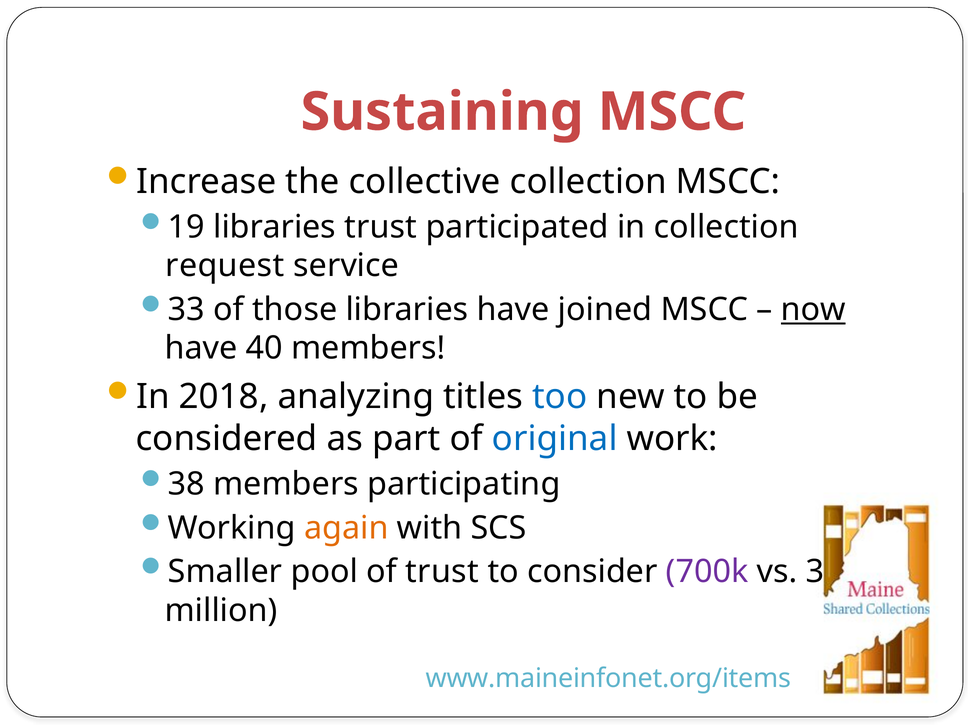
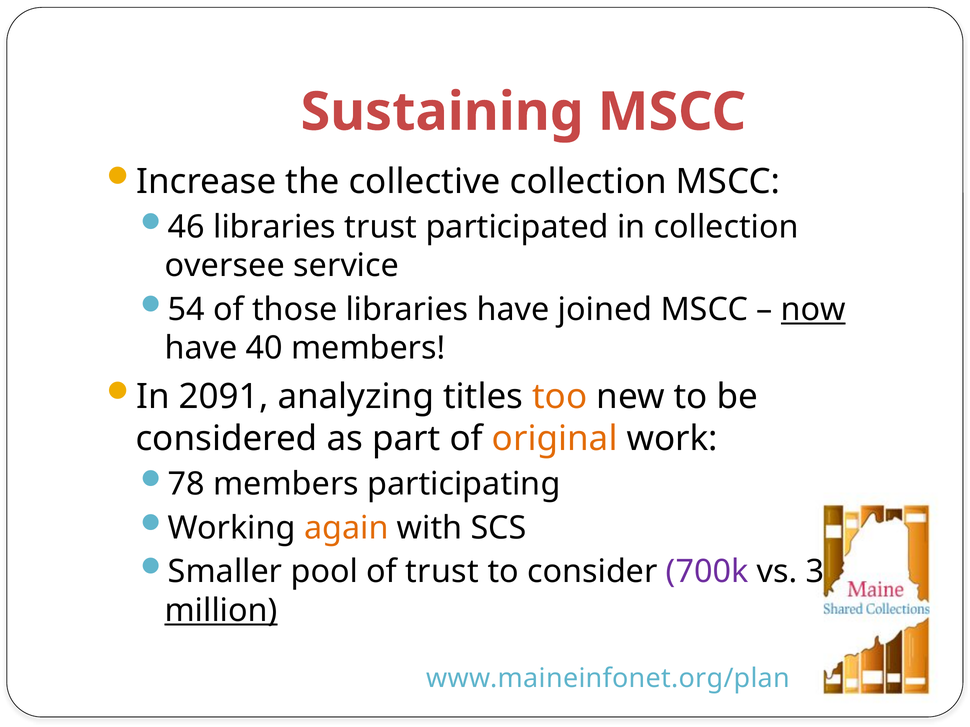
19: 19 -> 46 (186, 227)
request: request -> oversee (225, 266)
33: 33 -> 54 (186, 310)
2018: 2018 -> 2091 (224, 397)
too colour: blue -> orange (560, 397)
original colour: blue -> orange (555, 439)
38: 38 -> 78 (186, 484)
million underline: none -> present (221, 611)
www.maineinfonet.org/items: www.maineinfonet.org/items -> www.maineinfonet.org/plan (608, 679)
